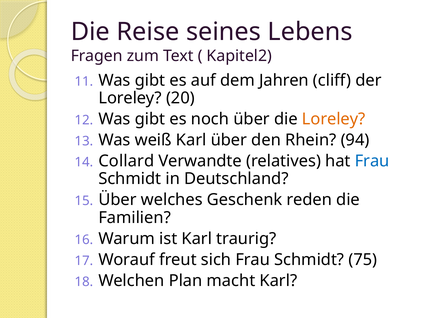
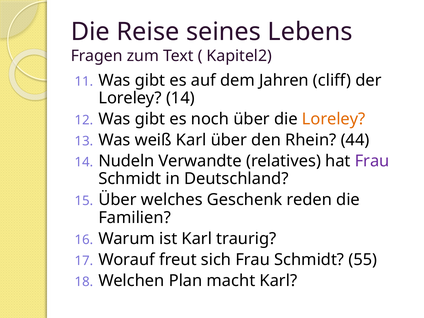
Loreley 20: 20 -> 14 (180, 98)
94: 94 -> 44 (355, 140)
Collard: Collard -> Nudeln (126, 161)
Frau colour: blue -> purple (372, 161)
75: 75 -> 55 (363, 260)
